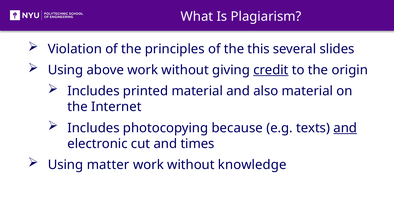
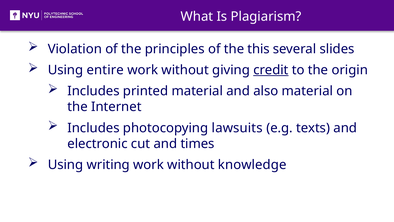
above: above -> entire (105, 70)
because: because -> lawsuits (237, 128)
and underline: present -> none (345, 128)
matter: matter -> writing (108, 165)
